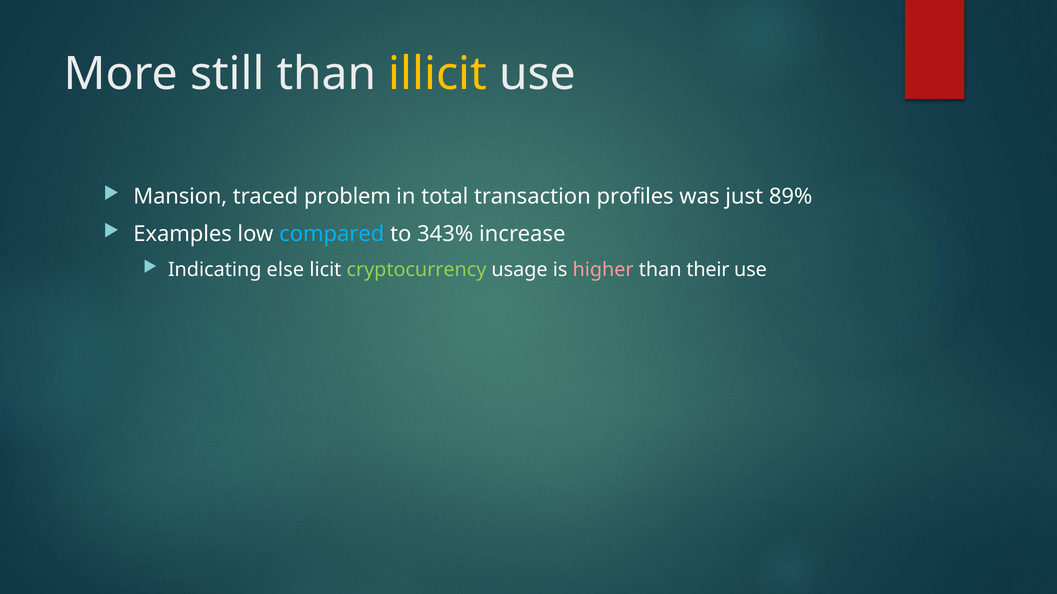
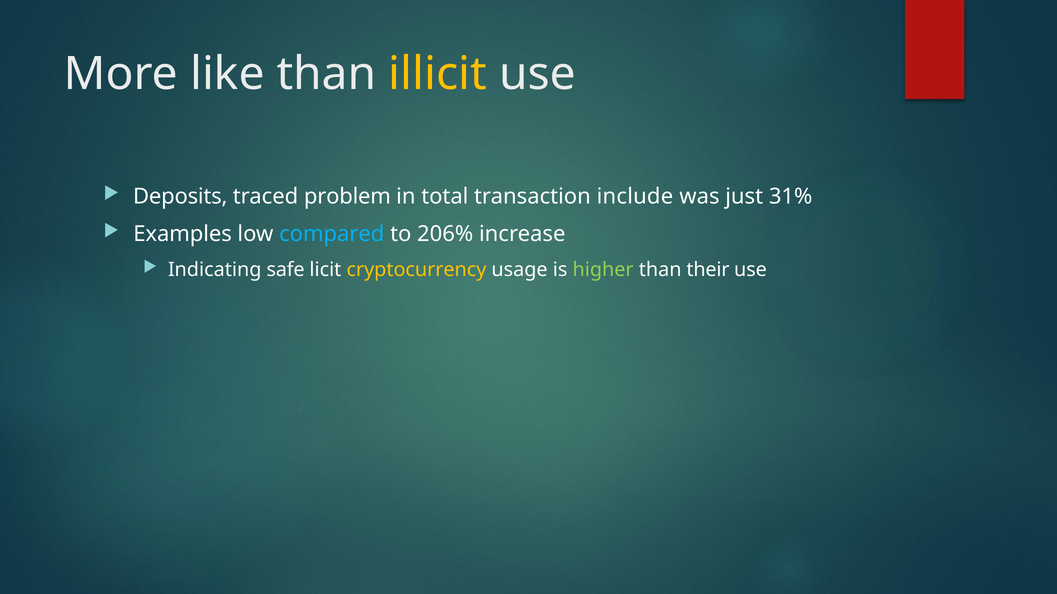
still: still -> like (227, 74)
Mansion: Mansion -> Deposits (180, 197)
profiles: profiles -> include (635, 197)
89%: 89% -> 31% (791, 197)
343%: 343% -> 206% (445, 234)
else: else -> safe (286, 270)
cryptocurrency colour: light green -> yellow (416, 270)
higher colour: pink -> light green (603, 270)
